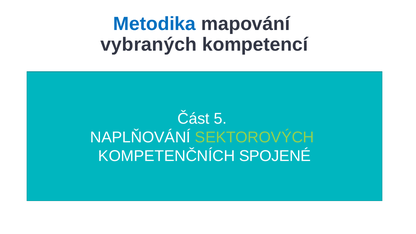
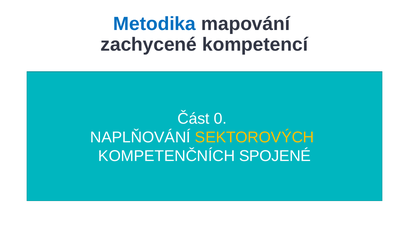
vybraných: vybraných -> zachycené (149, 44)
5: 5 -> 0 (220, 119)
SEKTOROVÝCH colour: light green -> yellow (255, 137)
